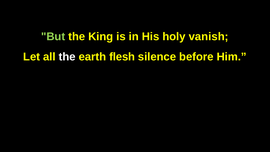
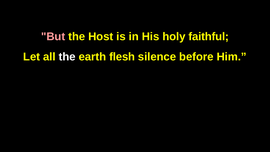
But colour: light green -> pink (53, 37)
King: King -> Host (101, 37)
vanish: vanish -> faithful (209, 37)
